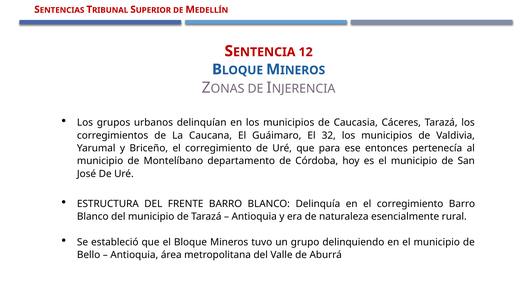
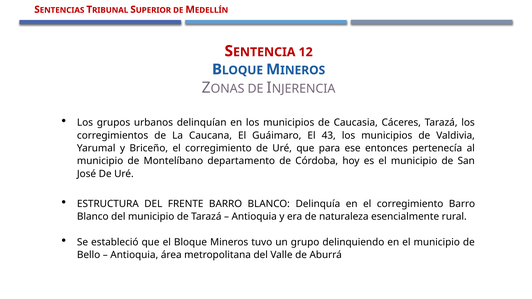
32: 32 -> 43 (329, 136)
